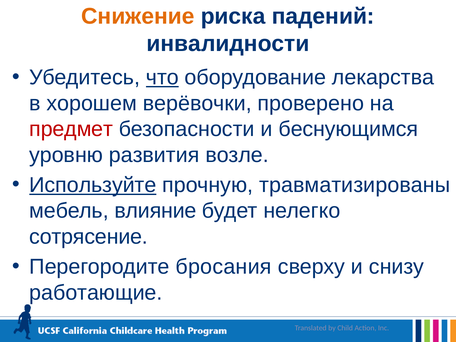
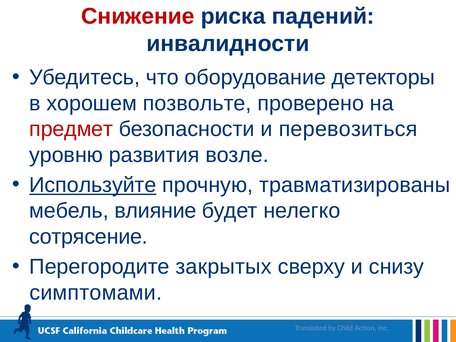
Снижение colour: orange -> red (138, 16)
что underline: present -> none (162, 77)
лекарства: лекарства -> детекторы (383, 77)
верёвочки: верёвочки -> позвольте (197, 103)
беснующимся: беснующимся -> перевозиться (348, 129)
бросания: бросания -> закрытых (224, 267)
работающие: работающие -> симптомами (96, 293)
